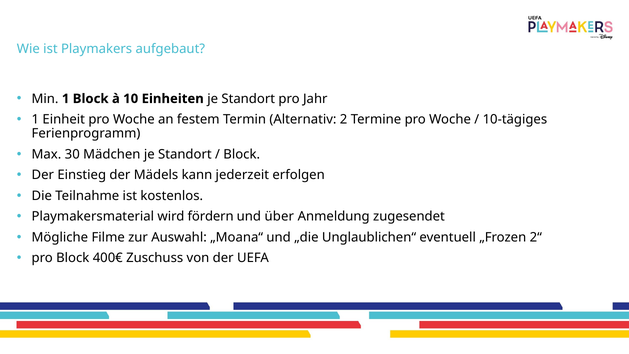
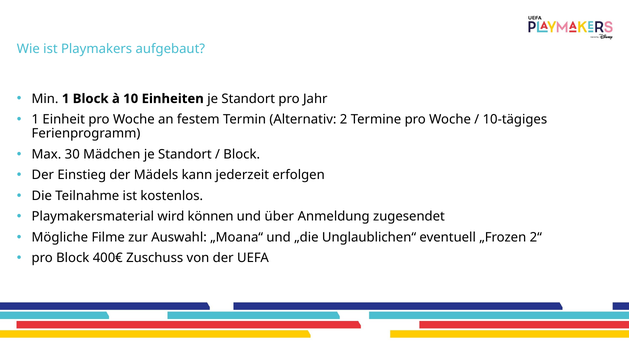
fördern: fördern -> können (211, 216)
